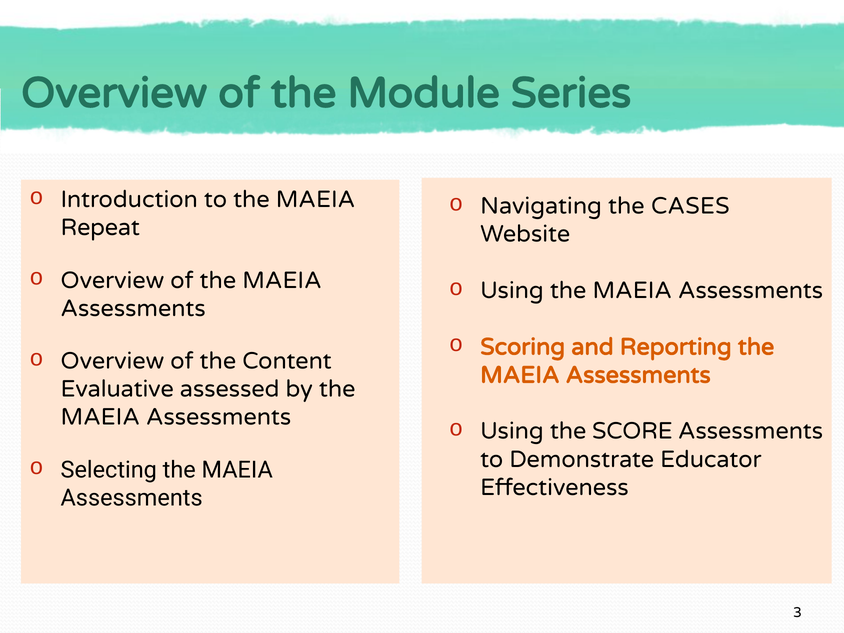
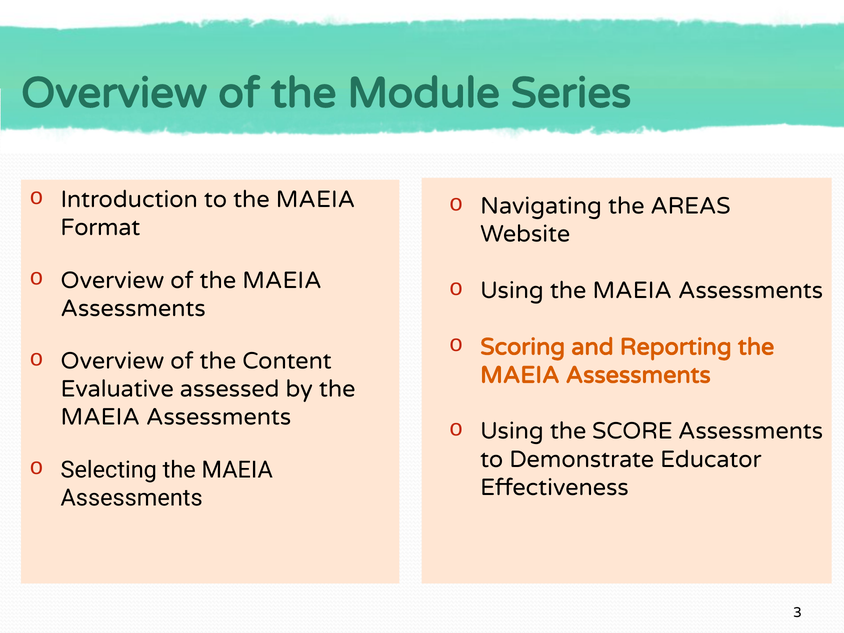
CASES: CASES -> AREAS (691, 206)
Repeat: Repeat -> Format (100, 228)
